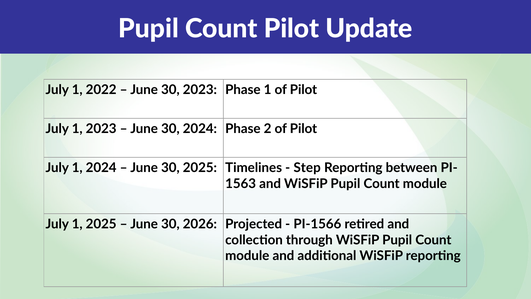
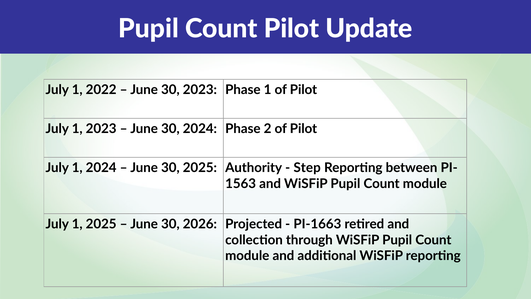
Timelines: Timelines -> Authority (254, 168)
PI-1566: PI-1566 -> PI-1663 (317, 224)
